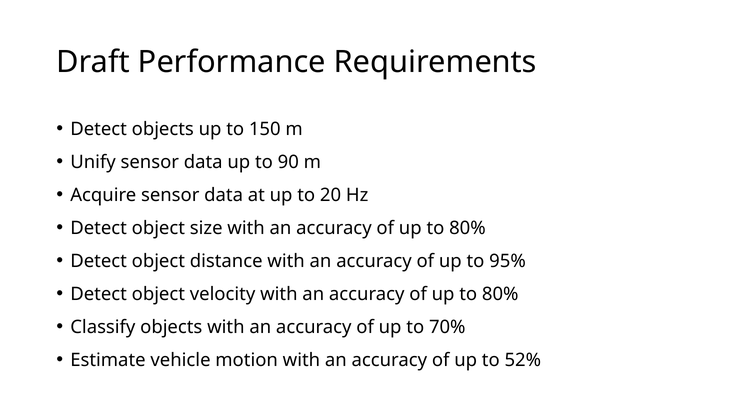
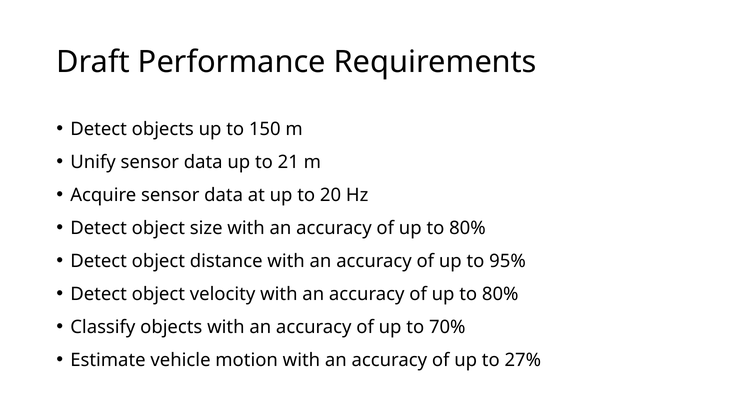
90: 90 -> 21 (288, 162)
52%: 52% -> 27% (523, 360)
